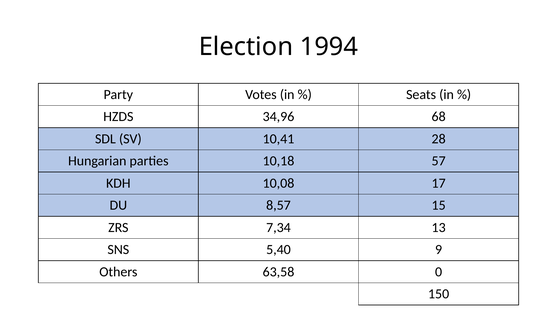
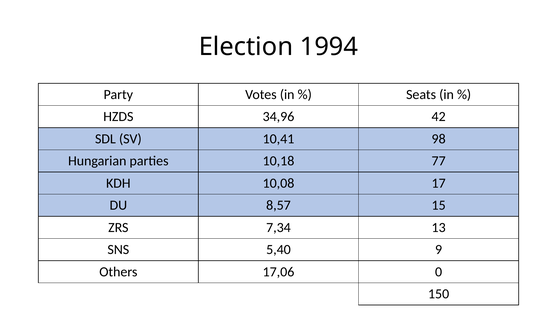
68: 68 -> 42 (439, 117)
28: 28 -> 98 (439, 139)
57: 57 -> 77 (439, 161)
63,58: 63,58 -> 17,06 (278, 272)
